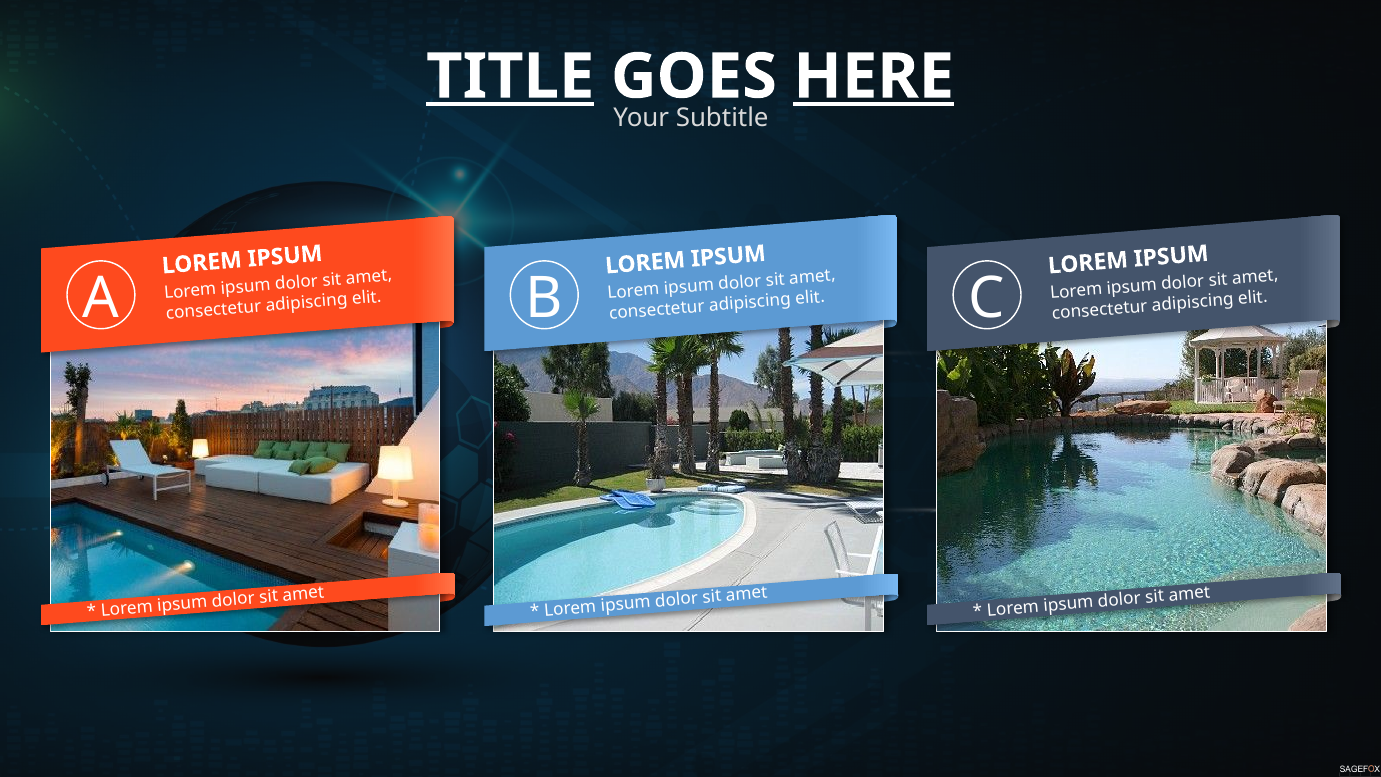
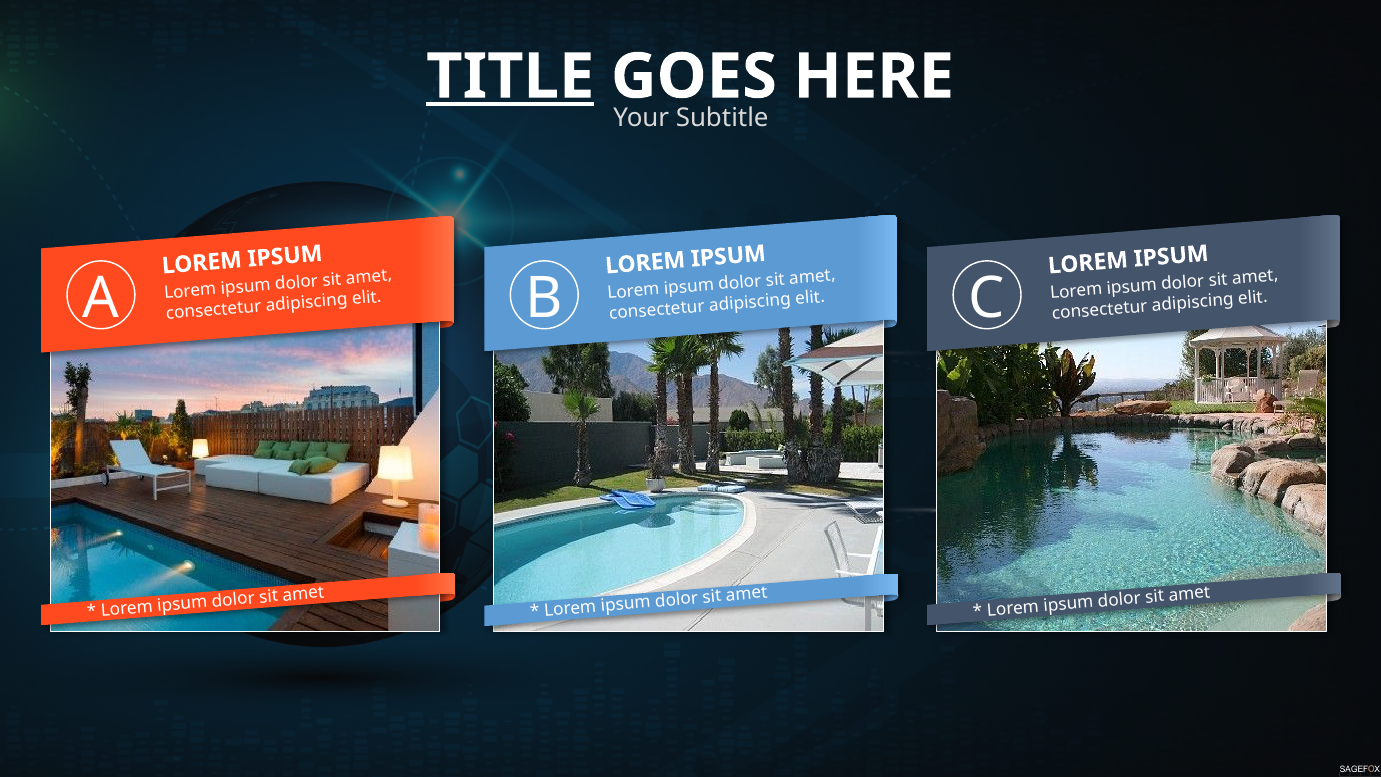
HERE underline: present -> none (874, 77)
